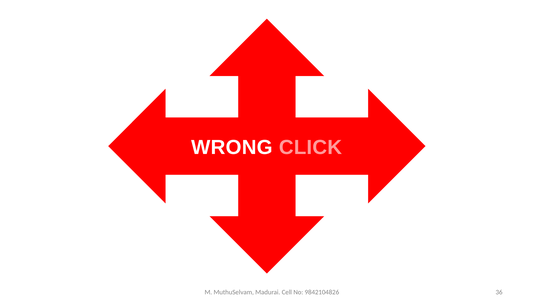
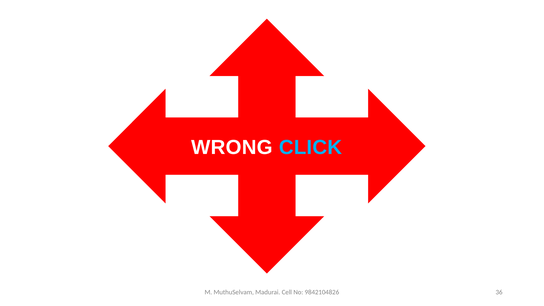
CLICK colour: pink -> light blue (310, 148)
